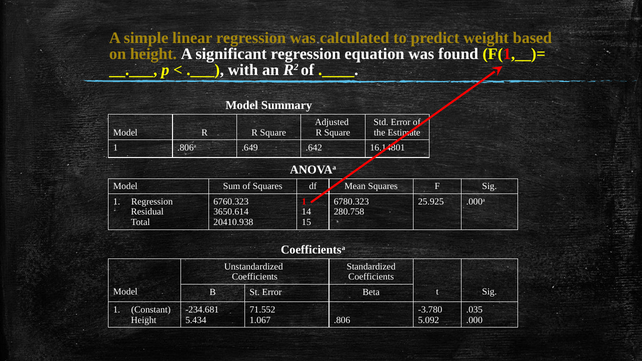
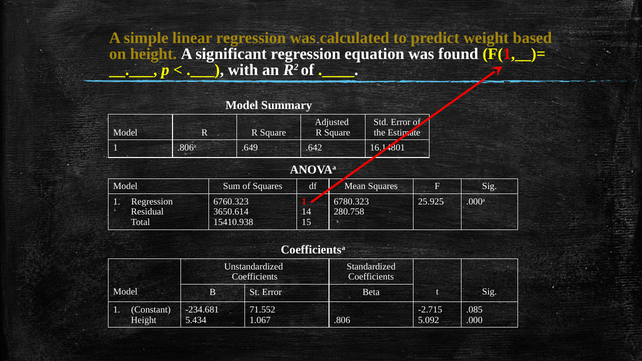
20410.938: 20410.938 -> 15410.938 (233, 222)
-3.780: -3.780 -> -2.715 (430, 310)
.035: .035 -> .085 (474, 310)
